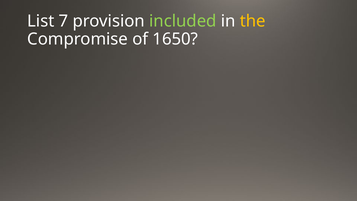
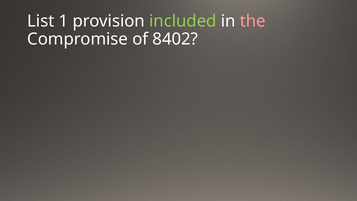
7: 7 -> 1 (63, 21)
the colour: yellow -> pink (253, 21)
1650: 1650 -> 8402 (175, 39)
